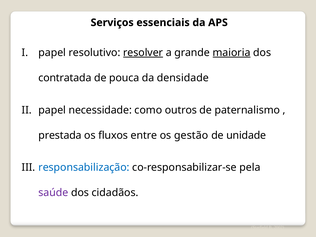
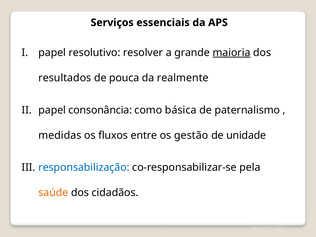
resolver underline: present -> none (143, 53)
contratada: contratada -> resultados (65, 78)
densidade: densidade -> realmente (183, 78)
necessidade: necessidade -> consonância (100, 110)
outros: outros -> básica (181, 110)
prestada: prestada -> medidas (60, 135)
saúde colour: purple -> orange (53, 193)
